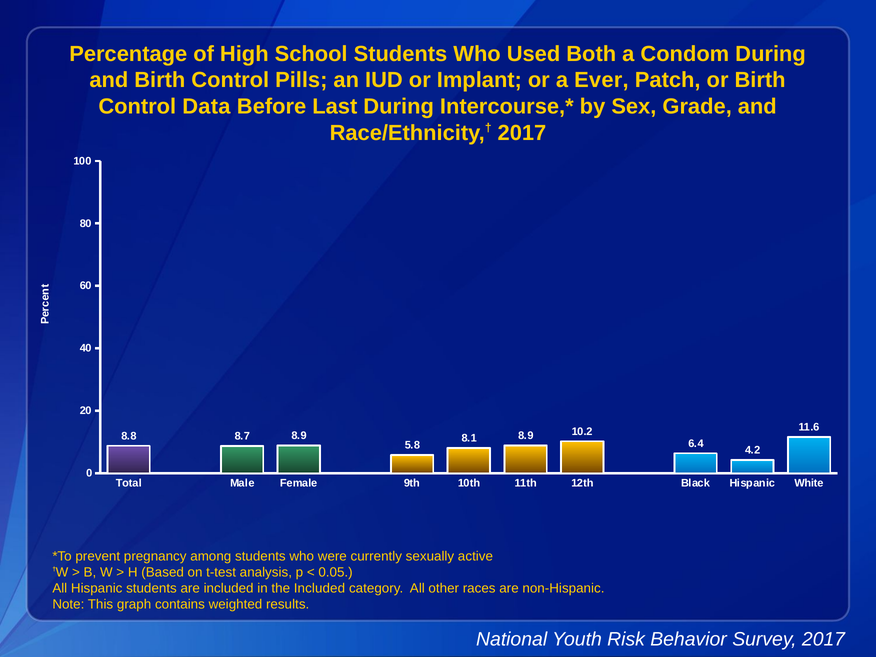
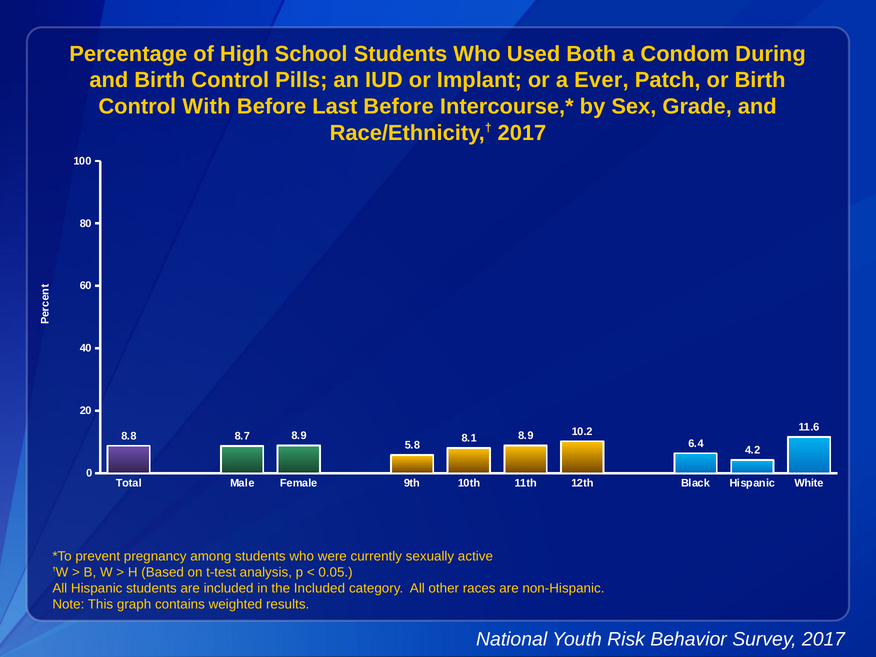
Data: Data -> With (206, 107)
Last During: During -> Before (399, 107)
